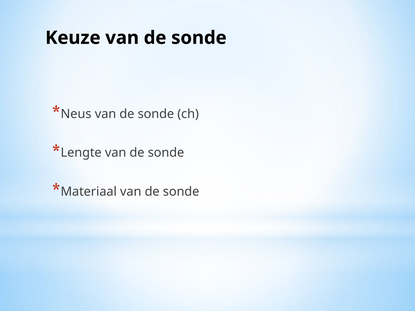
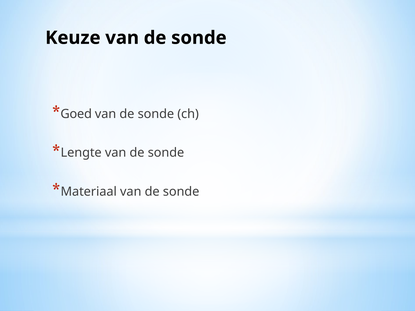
Neus: Neus -> Goed (76, 114)
